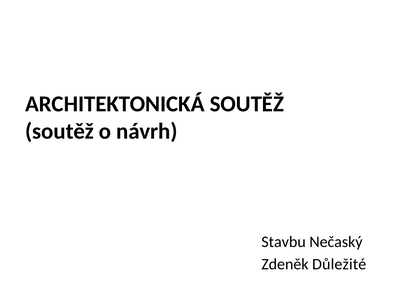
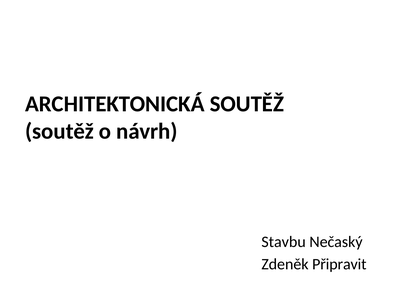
Důležité: Důležité -> Připravit (339, 265)
